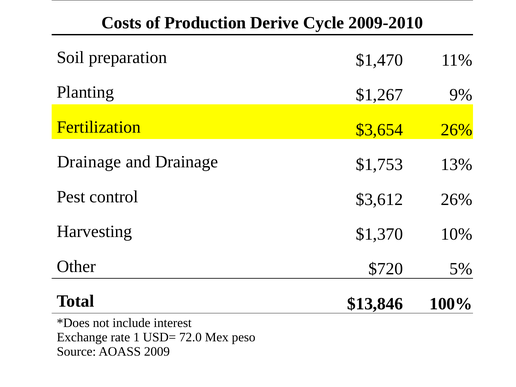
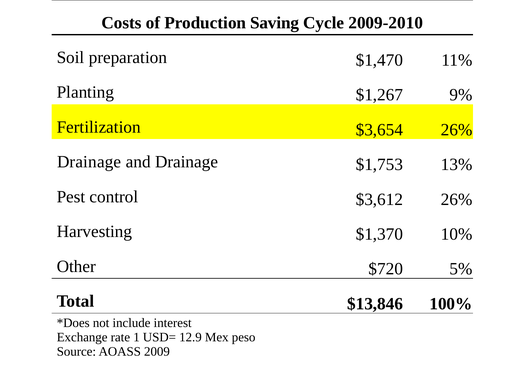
Derive: Derive -> Saving (275, 23)
72.0: 72.0 -> 12.9 (190, 337)
